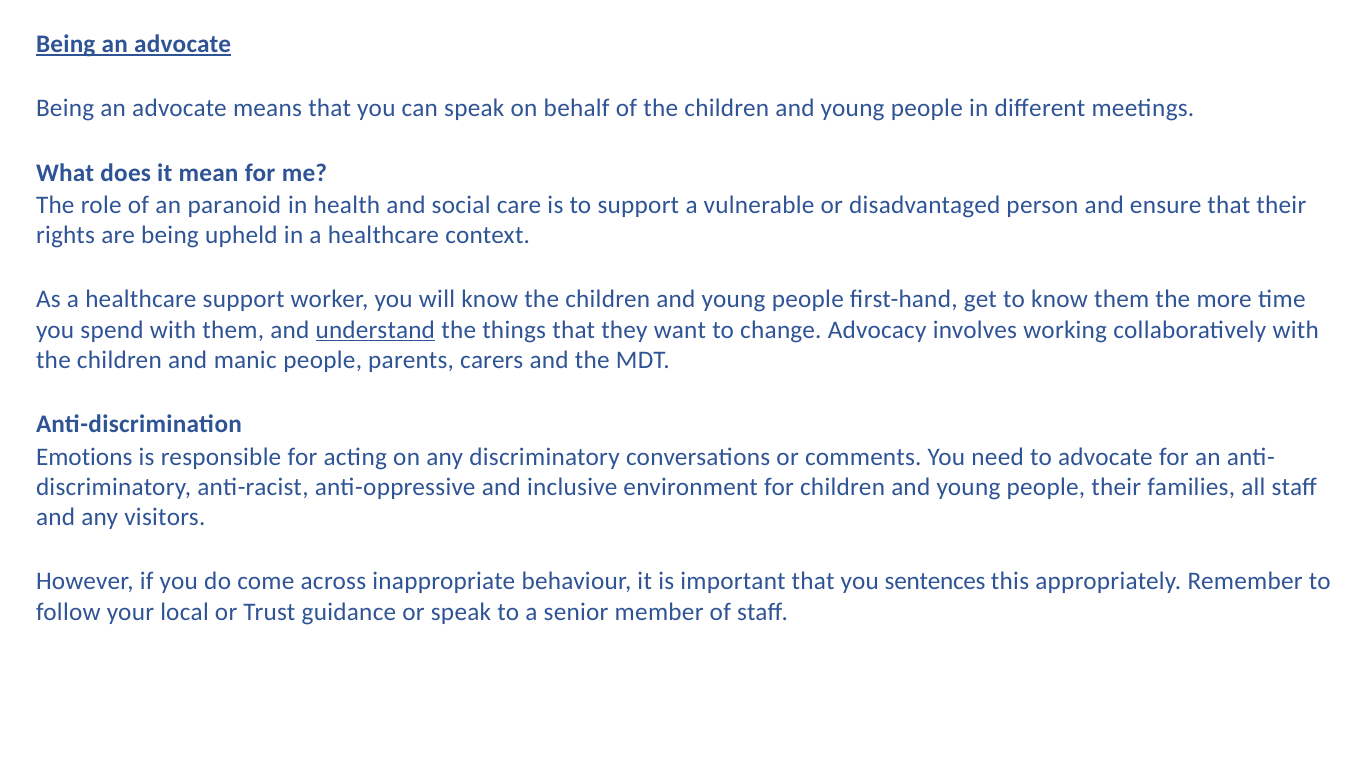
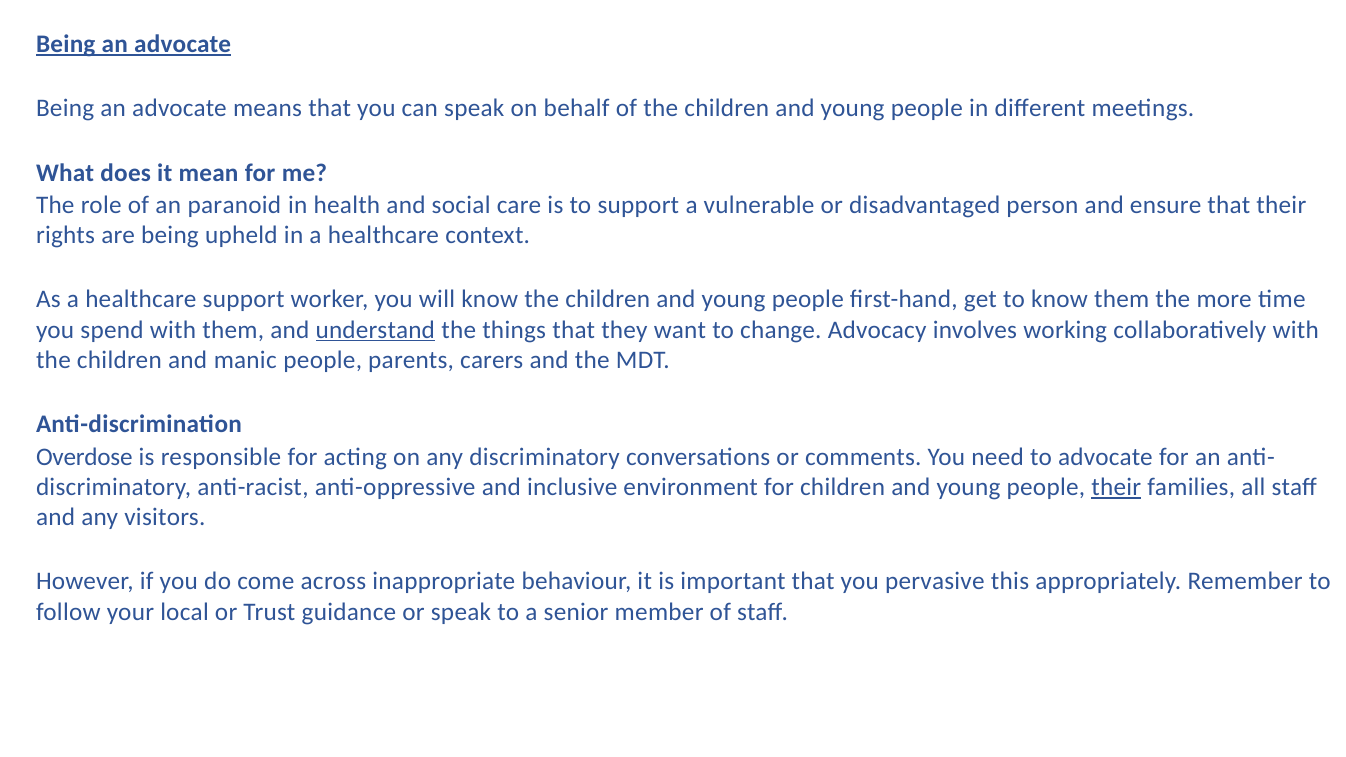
Emotions: Emotions -> Overdose (84, 457)
their underline: none -> present (1116, 487)
sentences: sentences -> pervasive (935, 582)
